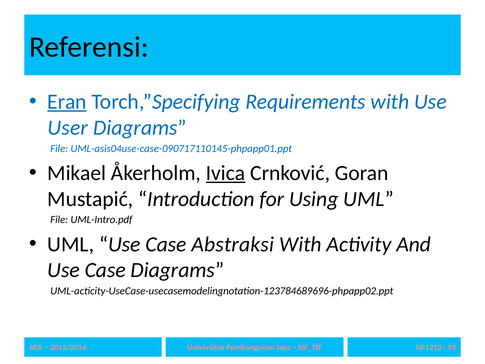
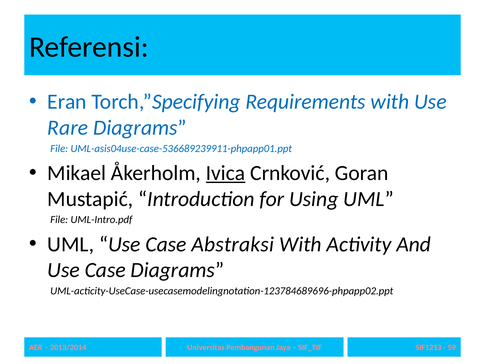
Eran underline: present -> none (67, 102)
User: User -> Rare (68, 128)
UML-asis04use-case-090717110145-phpapp01.ppt: UML-asis04use-case-090717110145-phpapp01.ppt -> UML-asis04use-case-536689239911-phpapp01.ppt (181, 148)
